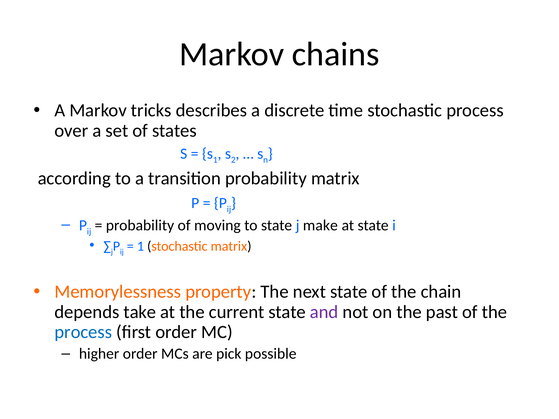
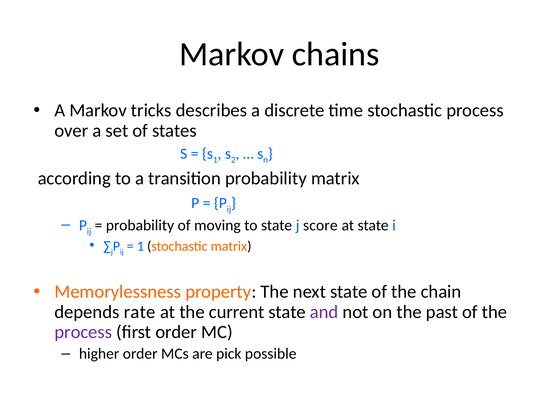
make: make -> score (320, 226)
take: take -> rate (140, 312)
process colour: blue -> purple (83, 332)
